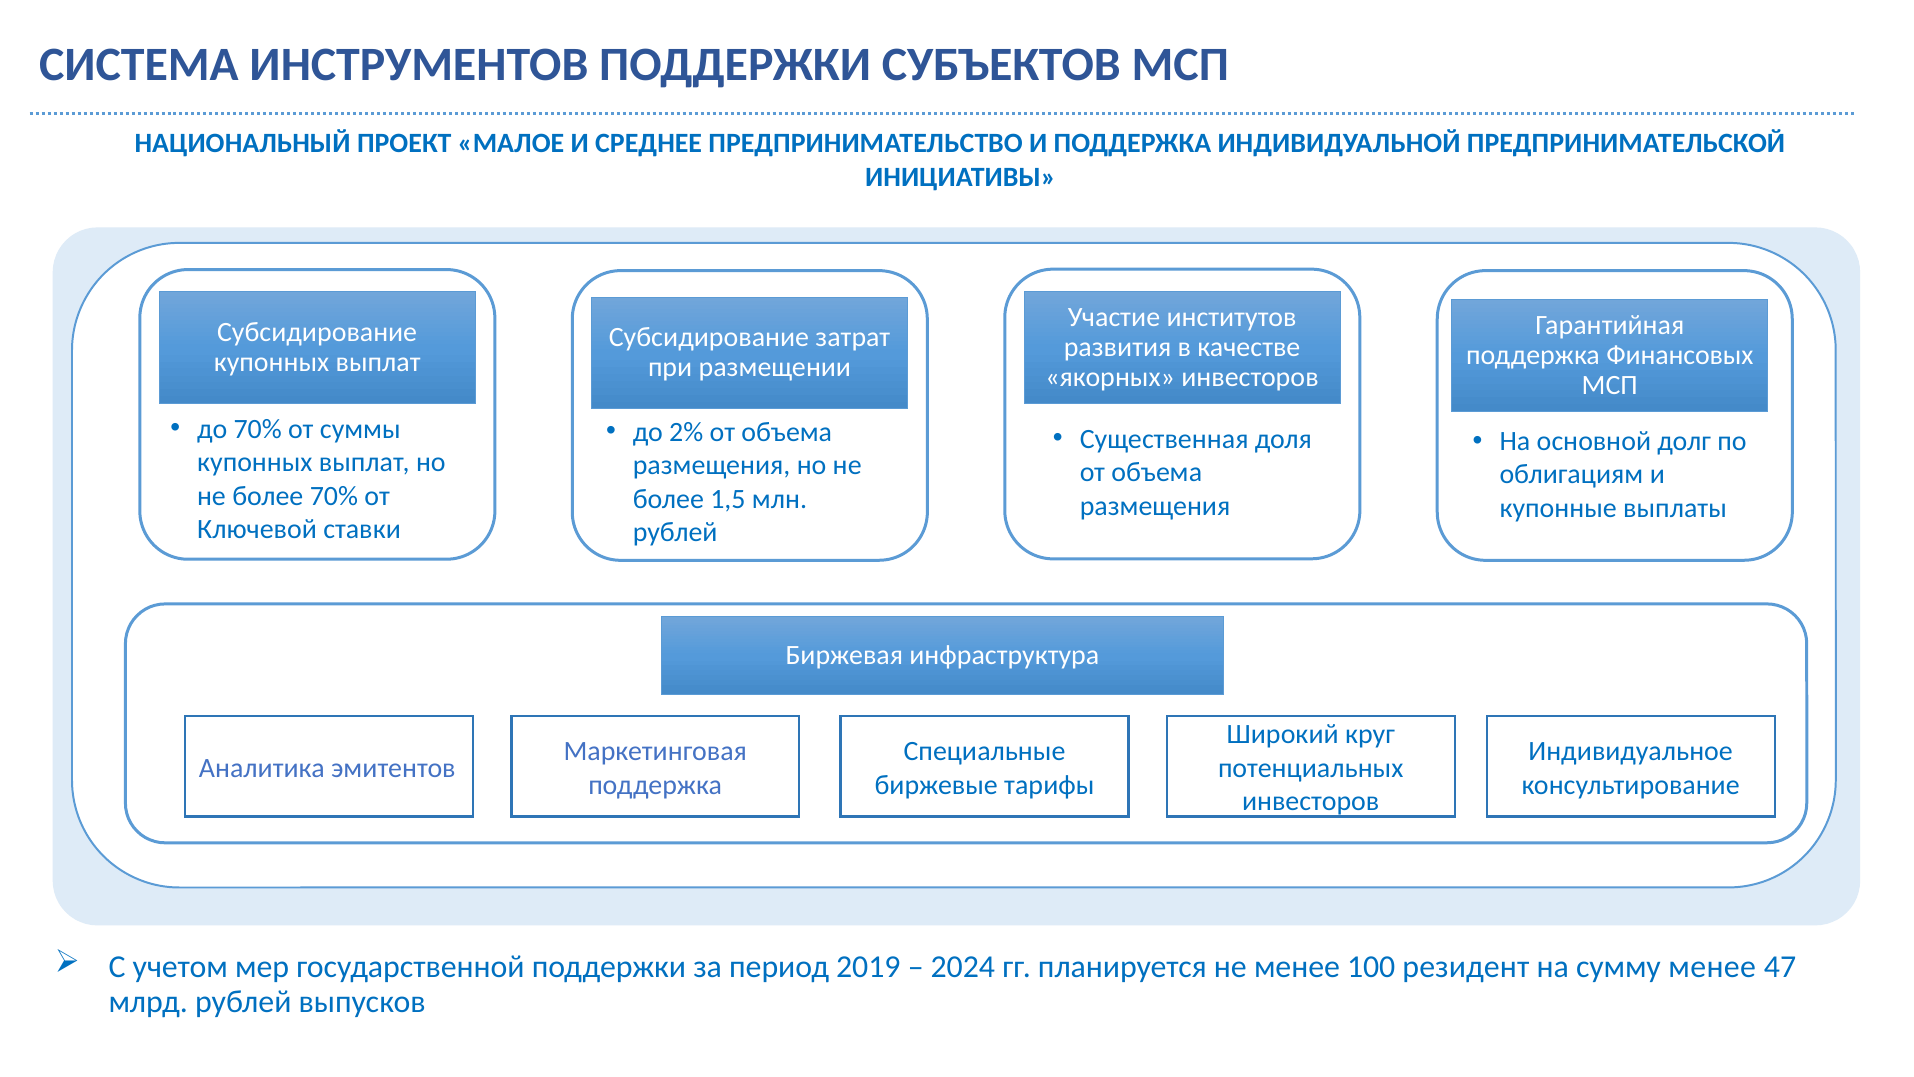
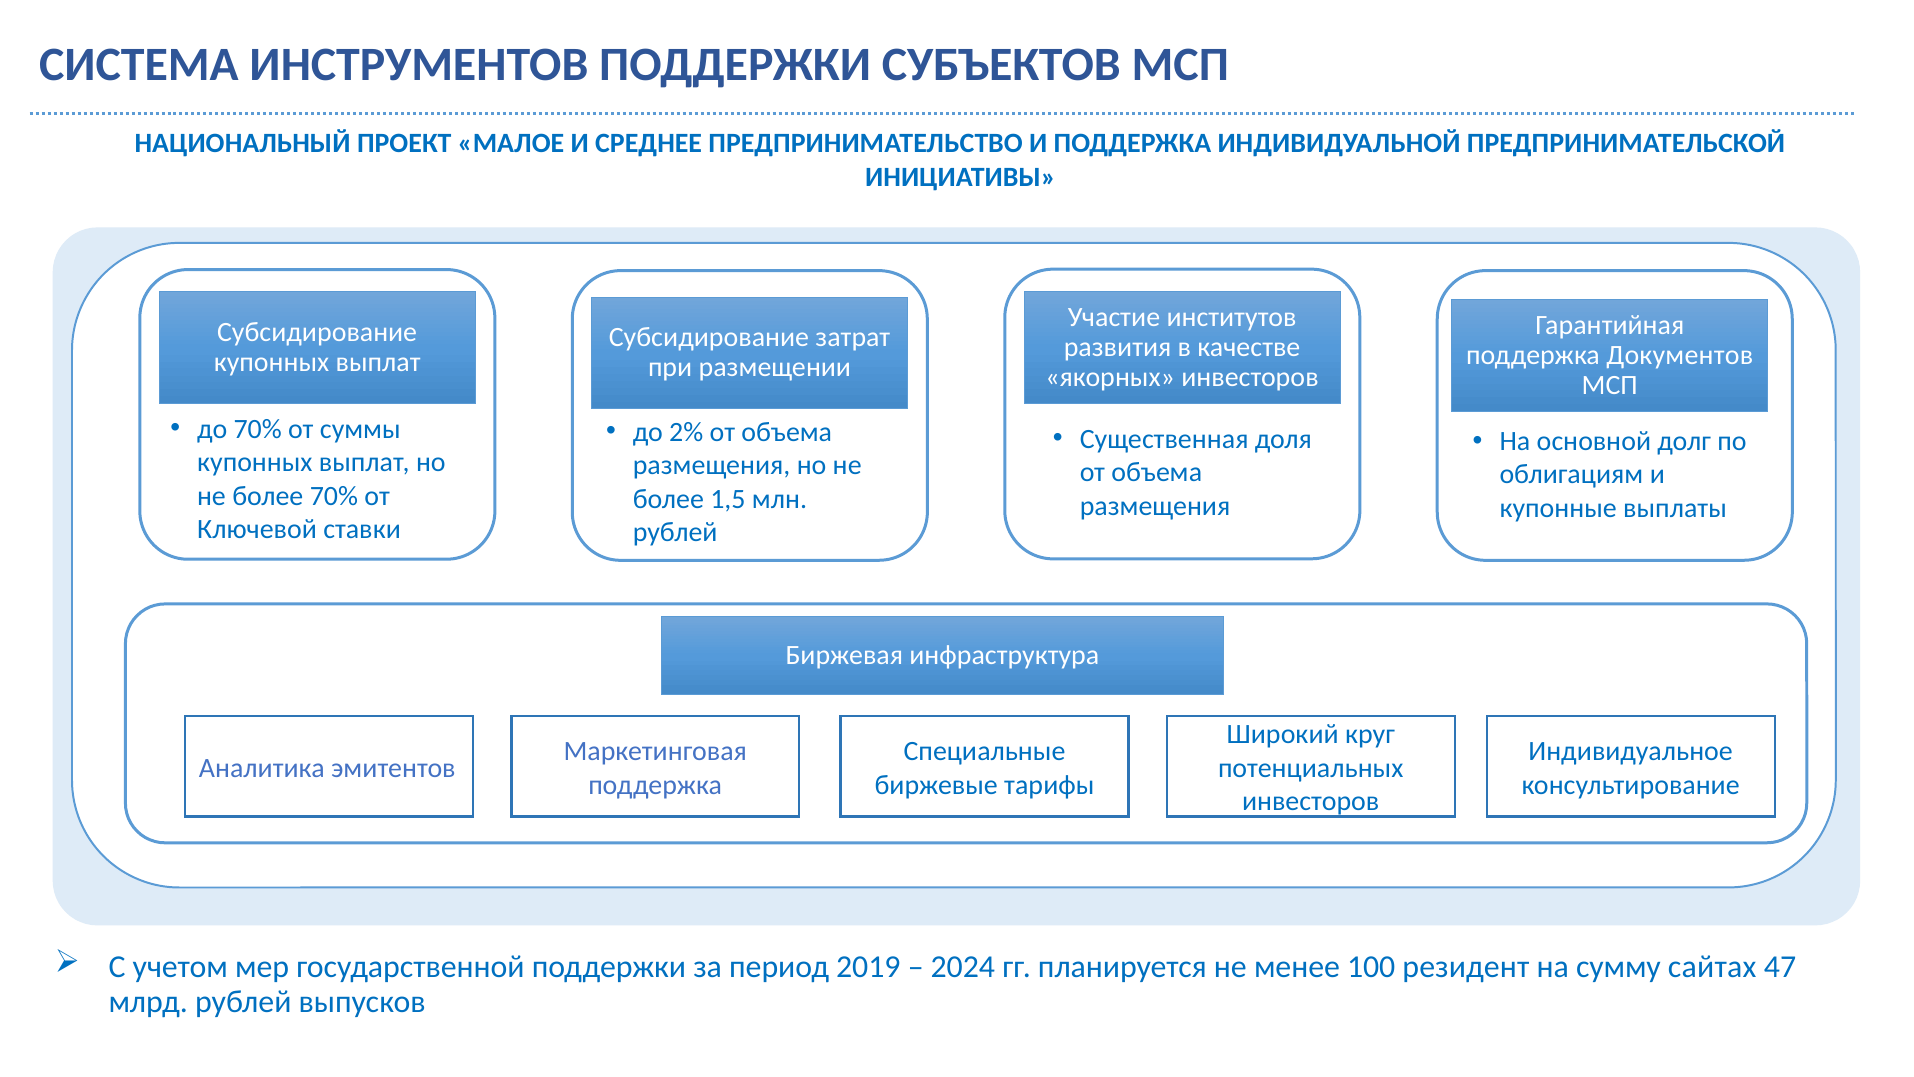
Финансовых: Финансовых -> Документов (1680, 355)
сумму менее: менее -> сайтах (1712, 967)
